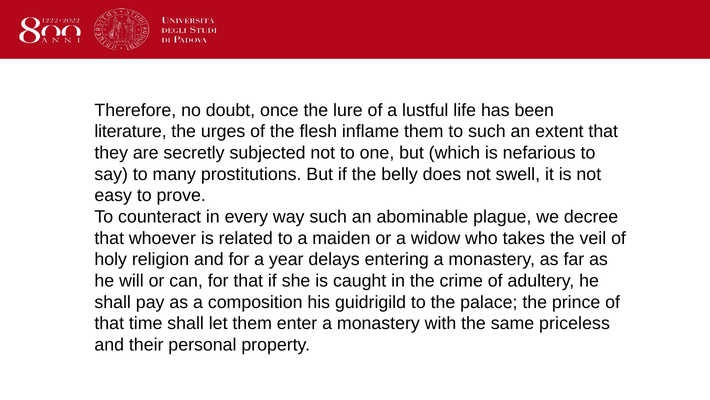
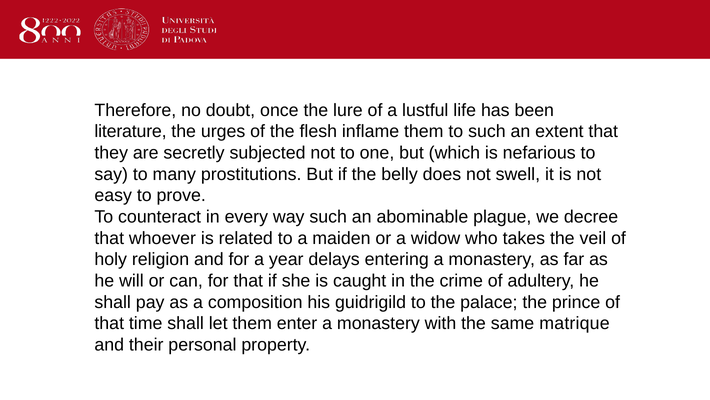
priceless: priceless -> matrique (575, 323)
